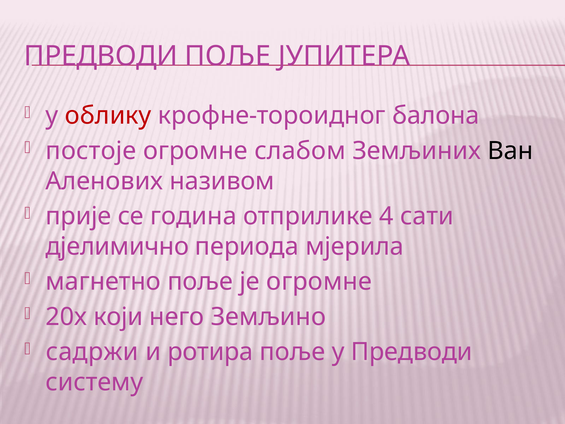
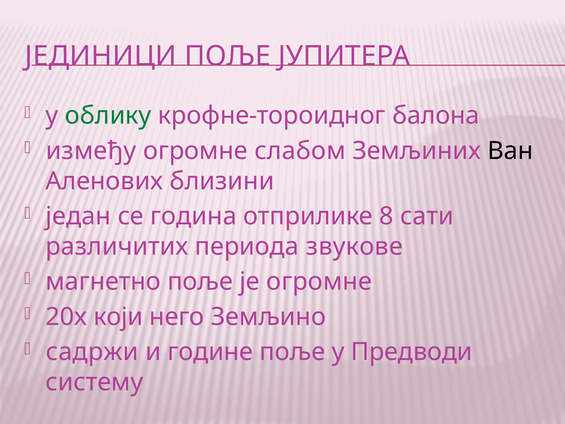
ПРЕДВОДИ: ПРЕДВОДИ -> ЈЕДИНИЦИ (101, 56)
облику colour: red -> green (108, 116)
постоје: постоје -> између (91, 151)
називом: називом -> близини (222, 181)
прије: прије -> један (78, 216)
4: 4 -> 8 (386, 216)
дјелимично: дјелимично -> различитих (117, 246)
мјерила: мјерила -> звукове (354, 246)
ротира: ротира -> године (210, 352)
